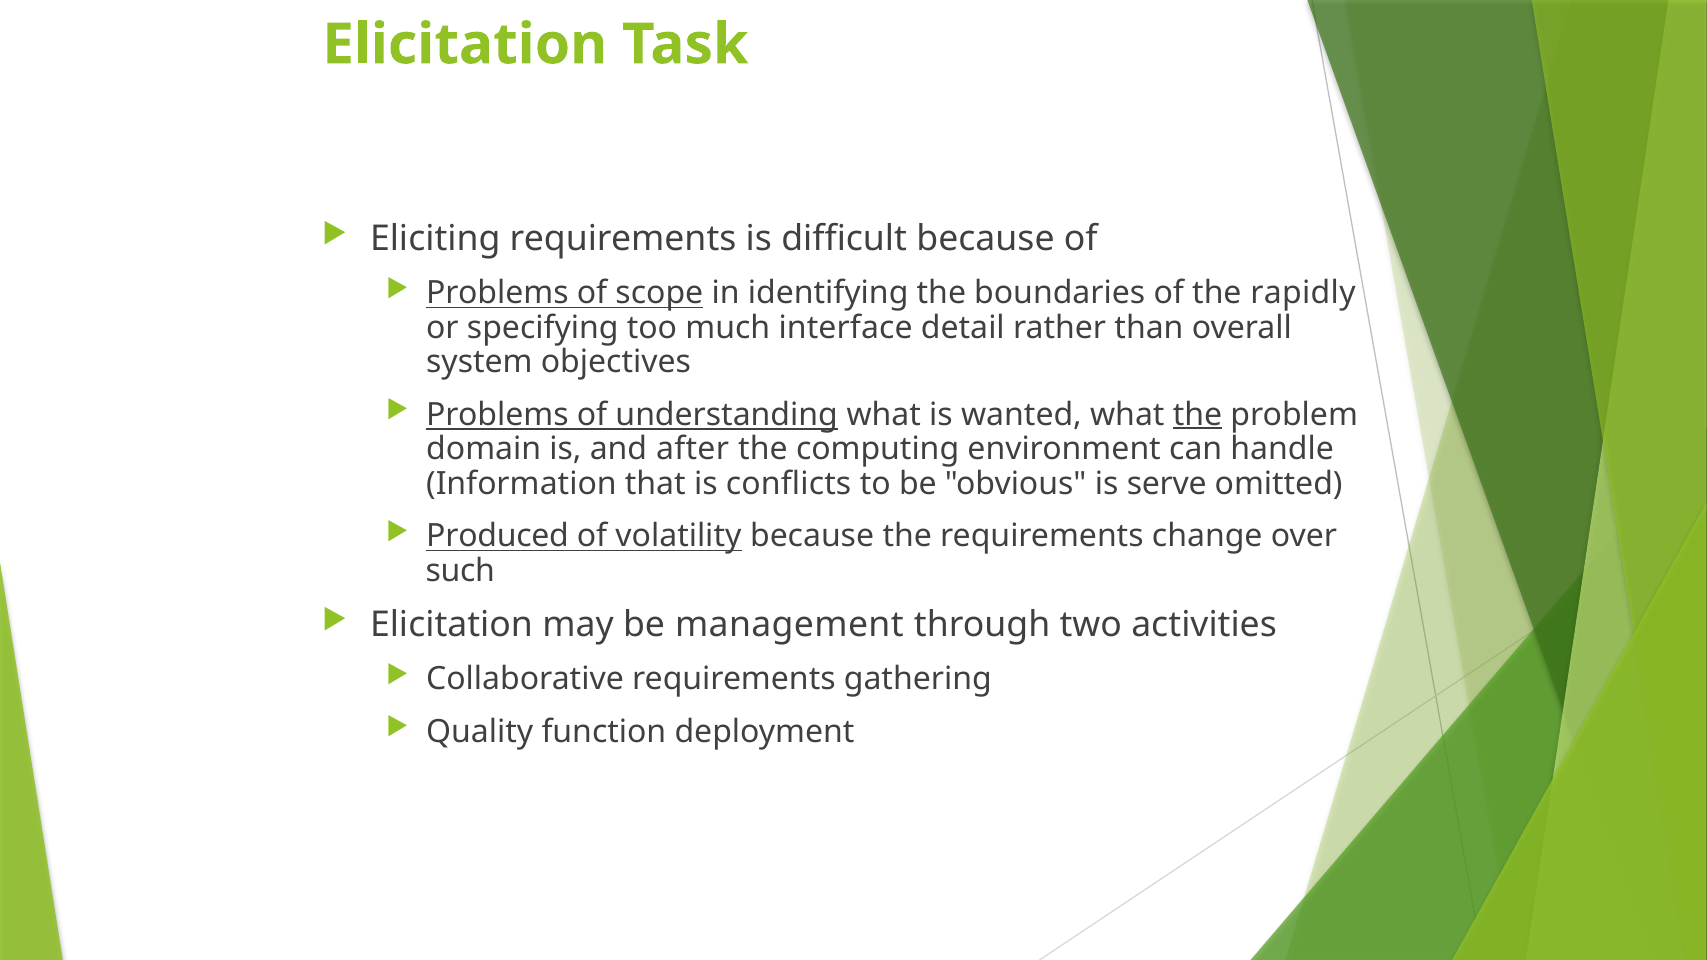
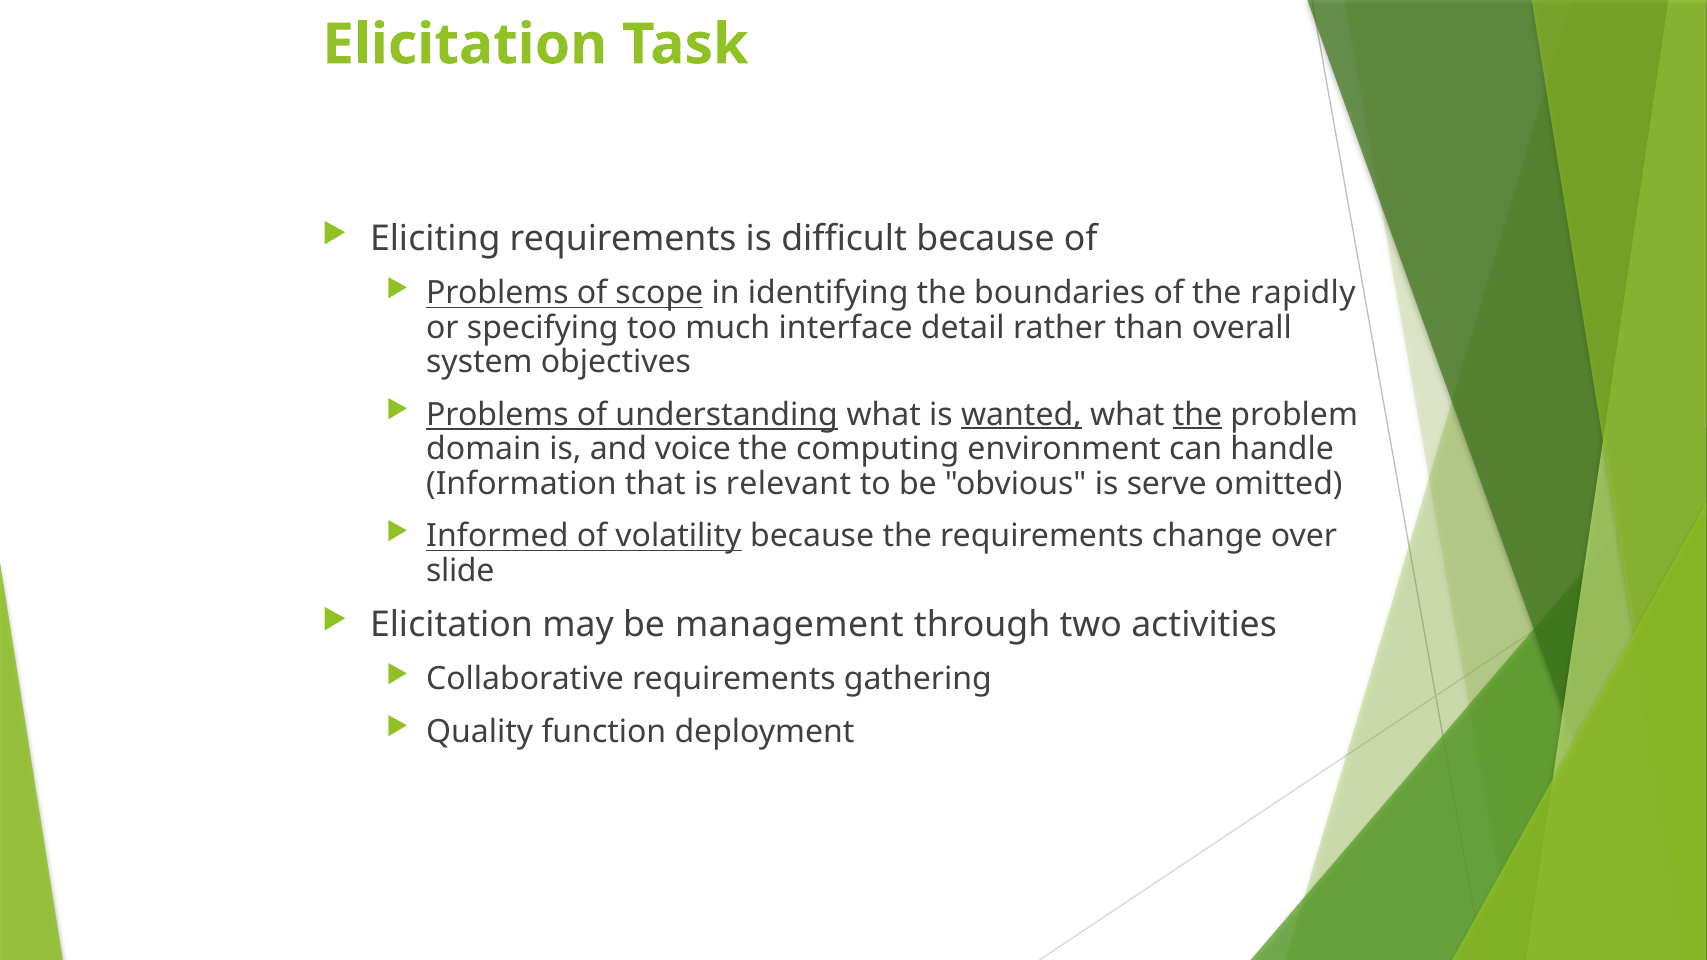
wanted underline: none -> present (1021, 415)
after: after -> voice (693, 449)
conflicts: conflicts -> relevant (789, 484)
Produced: Produced -> Informed (497, 536)
such: such -> slide (460, 571)
